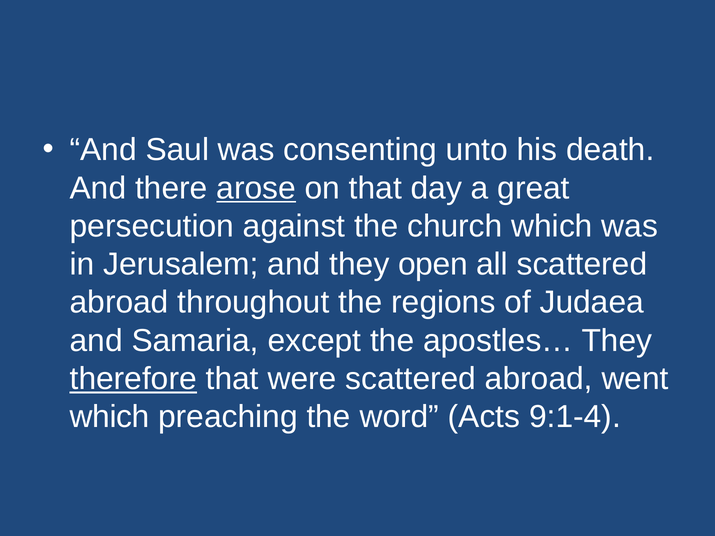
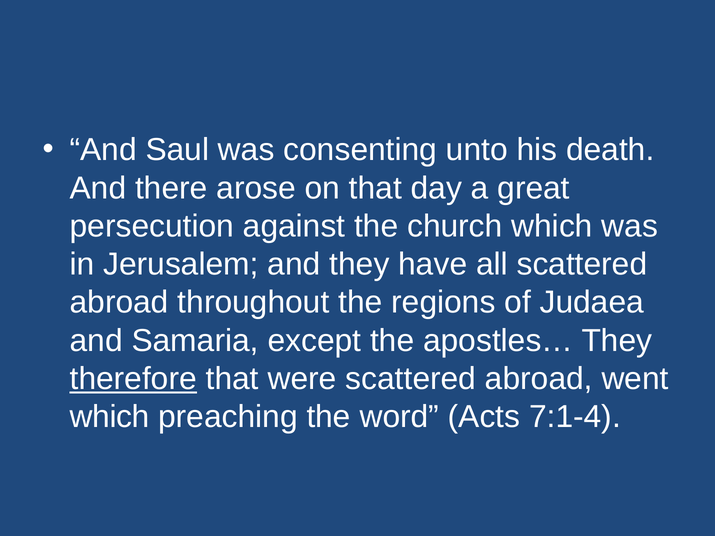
arose underline: present -> none (256, 188)
open: open -> have (433, 264)
9:1-4: 9:1-4 -> 7:1-4 (575, 417)
